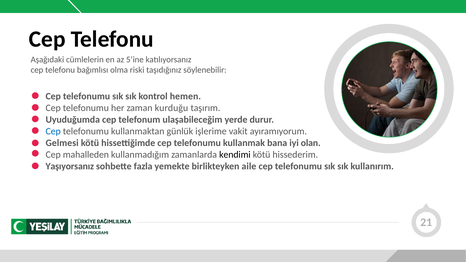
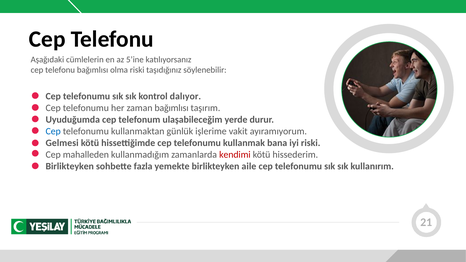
hemen: hemen -> dalıyor (185, 96)
zaman kurduğu: kurduğu -> bağımlısı (172, 108)
iyi olan: olan -> riski (311, 143)
kendimi colour: black -> red (235, 155)
Yaşıyorsanız: Yaşıyorsanız -> Birlikteyken (70, 166)
